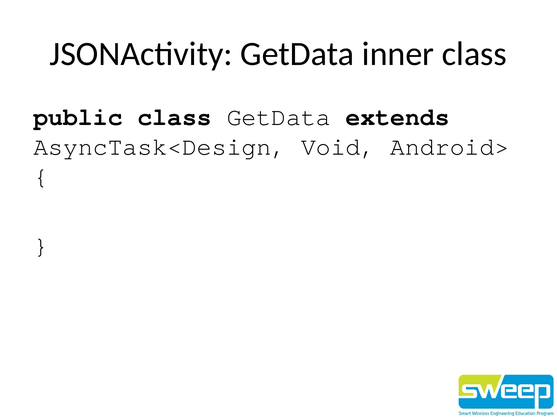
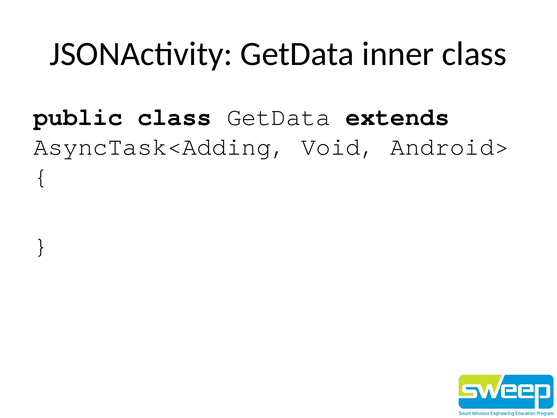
AsyncTask<Design: AsyncTask<Design -> AsyncTask<Adding (160, 147)
